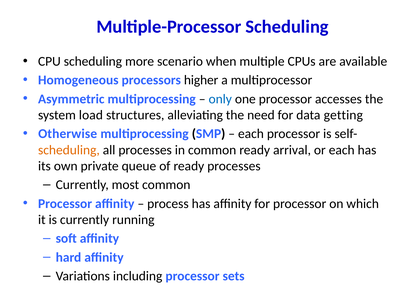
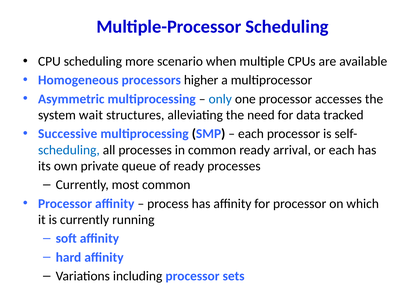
load: load -> wait (91, 115)
getting: getting -> tracked (343, 115)
Otherwise: Otherwise -> Successive (68, 134)
scheduling colour: orange -> blue (69, 150)
